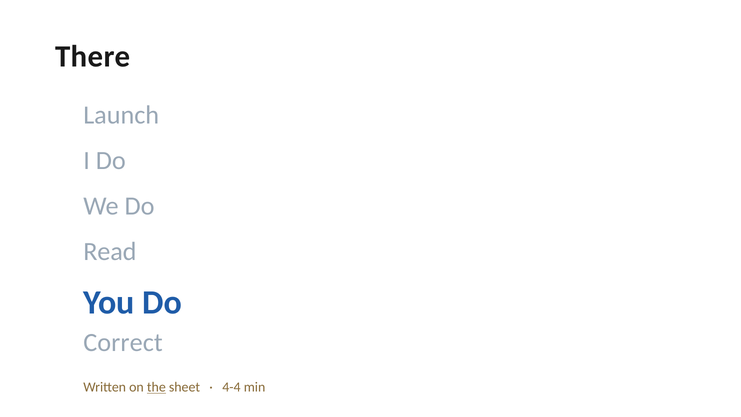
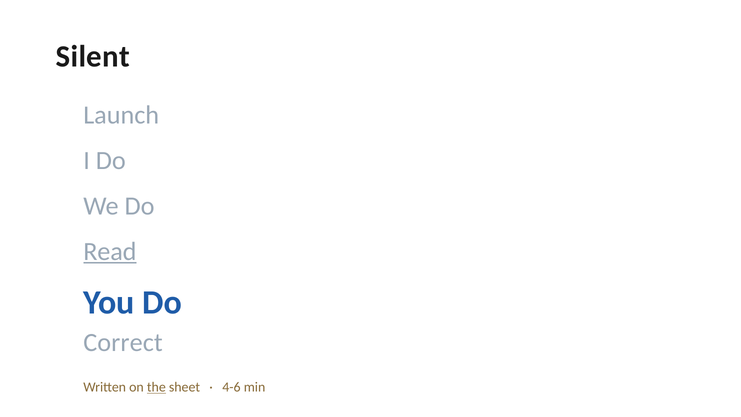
There: There -> Silent (93, 57)
Read underline: none -> present (110, 251)
4-4: 4-4 -> 4-6 (231, 387)
